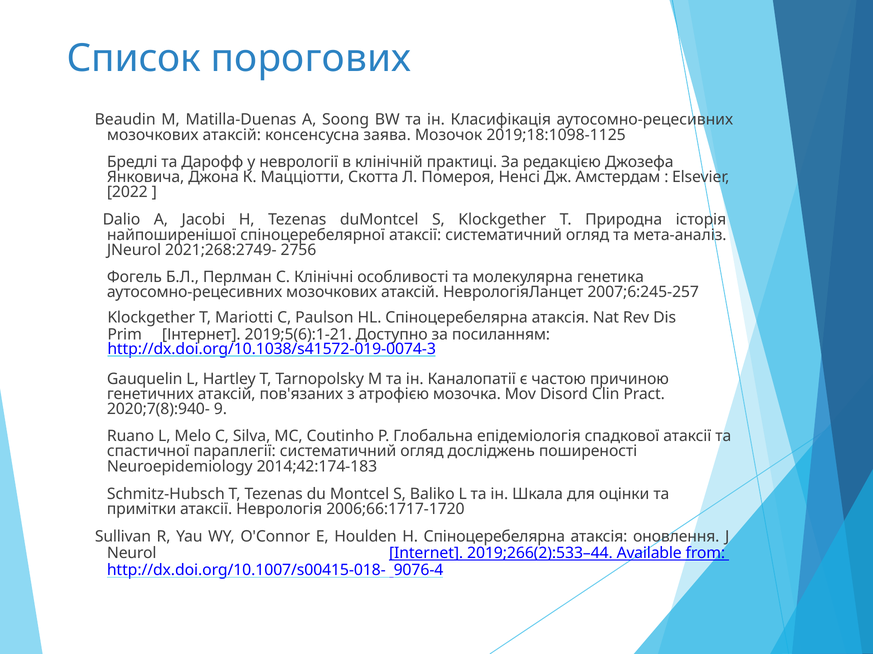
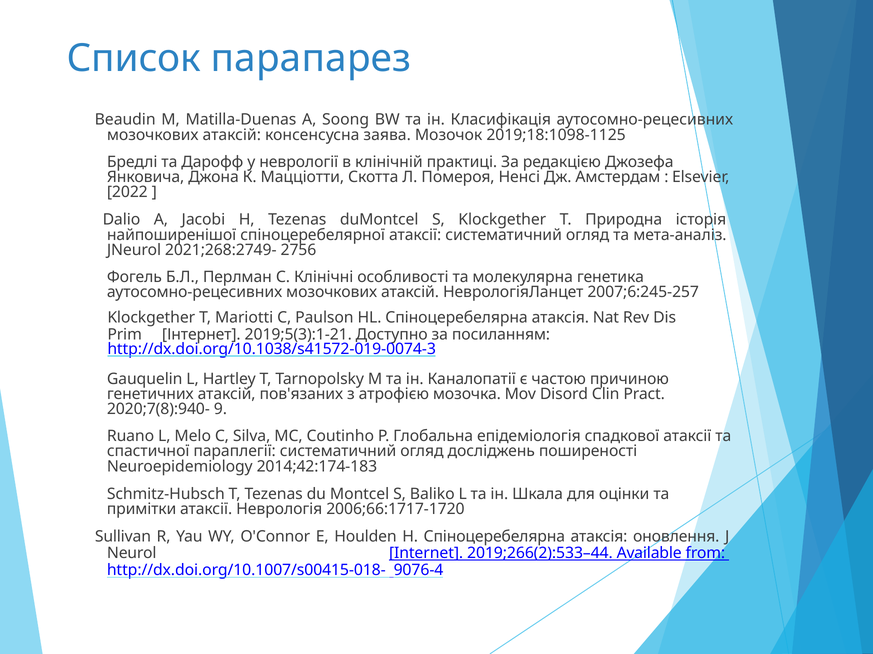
порогових: порогових -> парапарез (311, 58)
2019;5(6):1-21: 2019;5(6):1-21 -> 2019;5(3):1-21 (298, 335)
